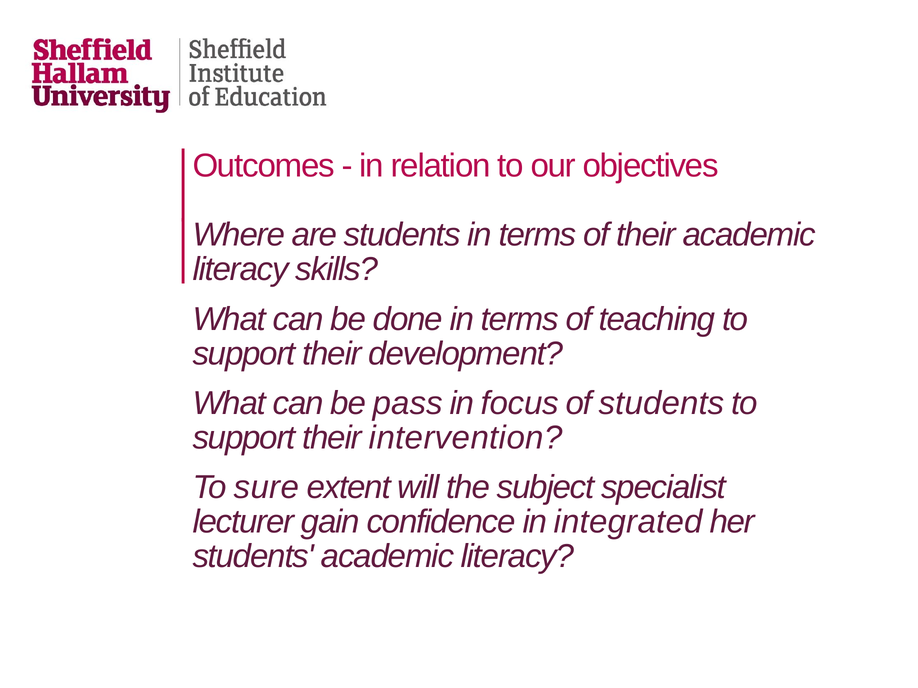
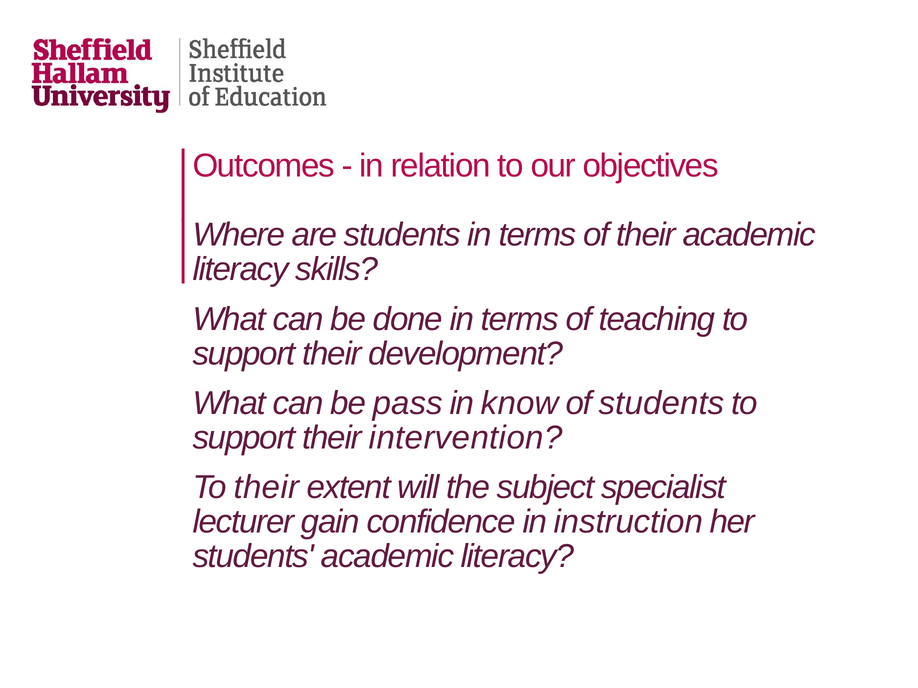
focus: focus -> know (520, 404)
To sure: sure -> their (267, 488)
integrated: integrated -> instruction (628, 522)
